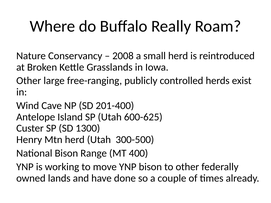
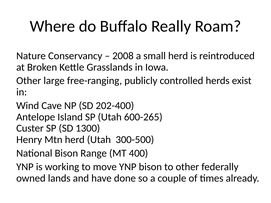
201-400: 201-400 -> 202-400 (115, 106)
600-625: 600-625 -> 600-265 (143, 117)
